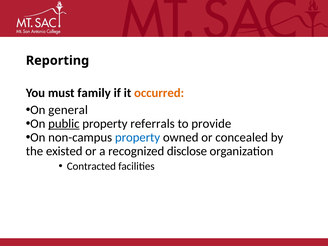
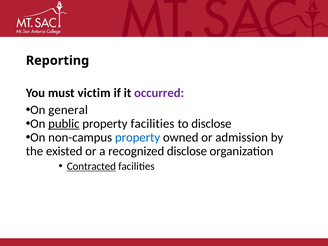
family: family -> victim (94, 93)
occurred colour: orange -> purple (159, 93)
property referrals: referrals -> facilities (152, 124)
to provide: provide -> disclose (211, 124)
concealed: concealed -> admission (242, 137)
Contracted underline: none -> present (91, 166)
